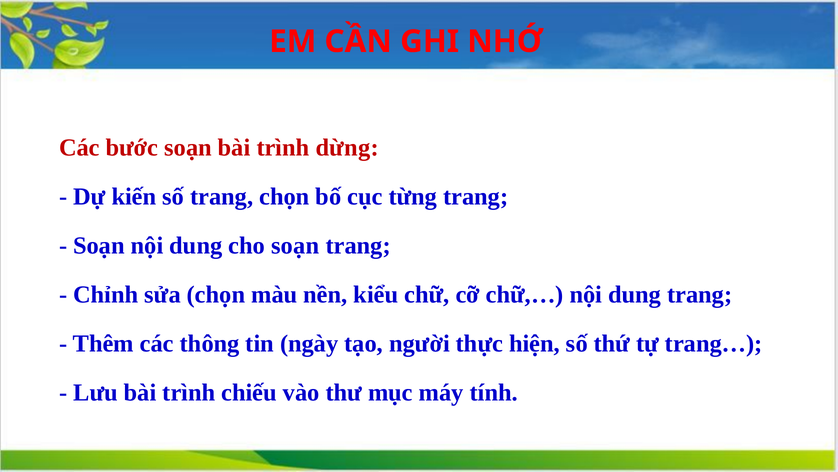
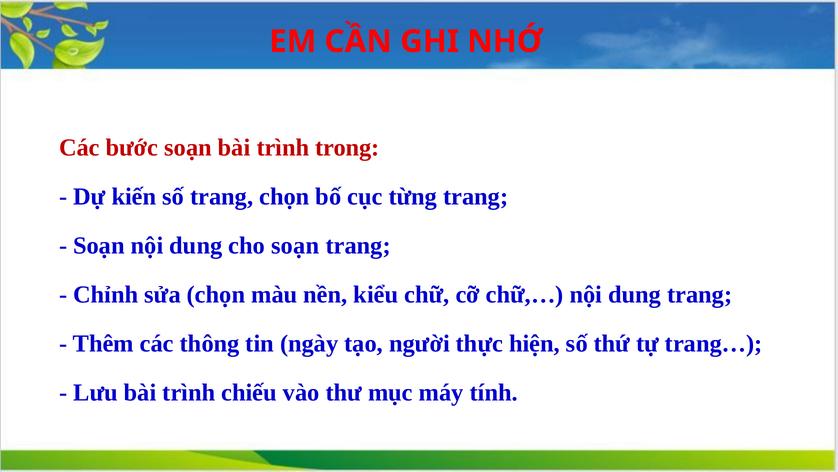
dừng: dừng -> trong (347, 148)
